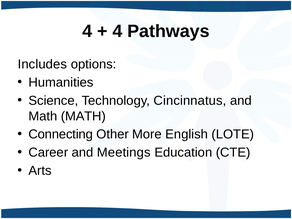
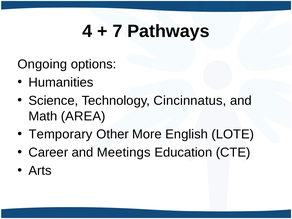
4: 4 -> 7 (117, 31)
Includes: Includes -> Ongoing (42, 64)
Math MATH: MATH -> AREA (83, 116)
Connecting: Connecting -> Temporary (61, 134)
